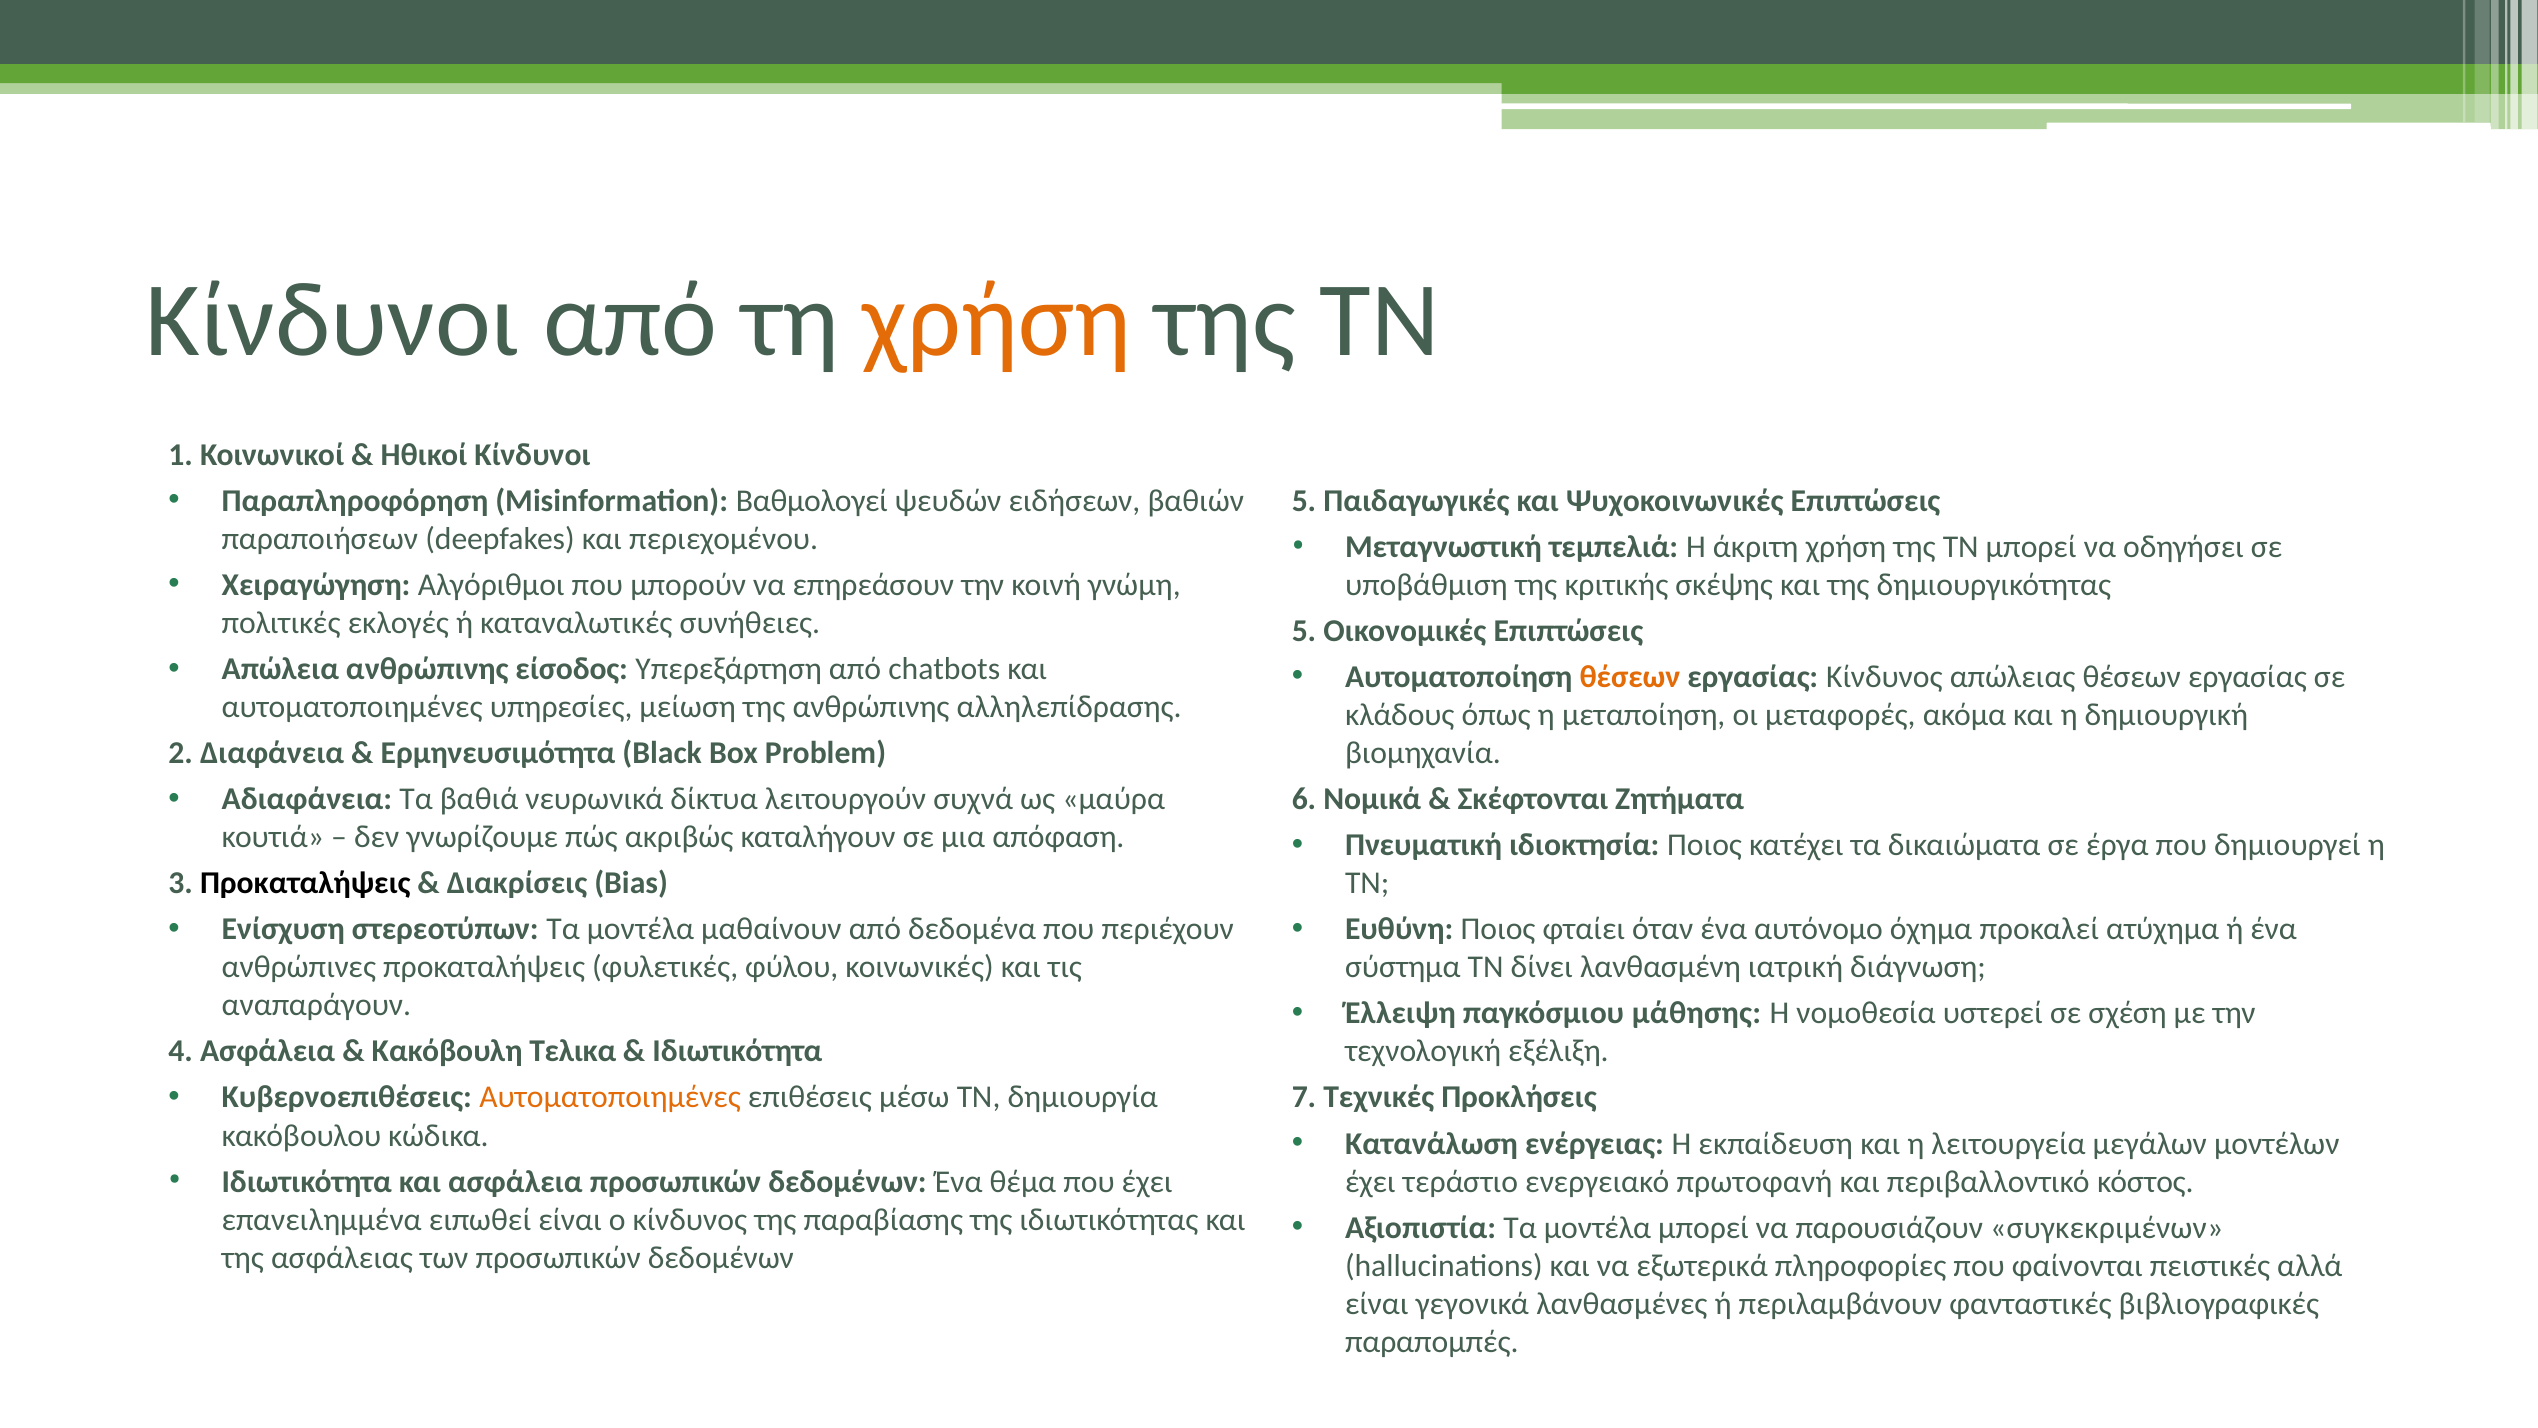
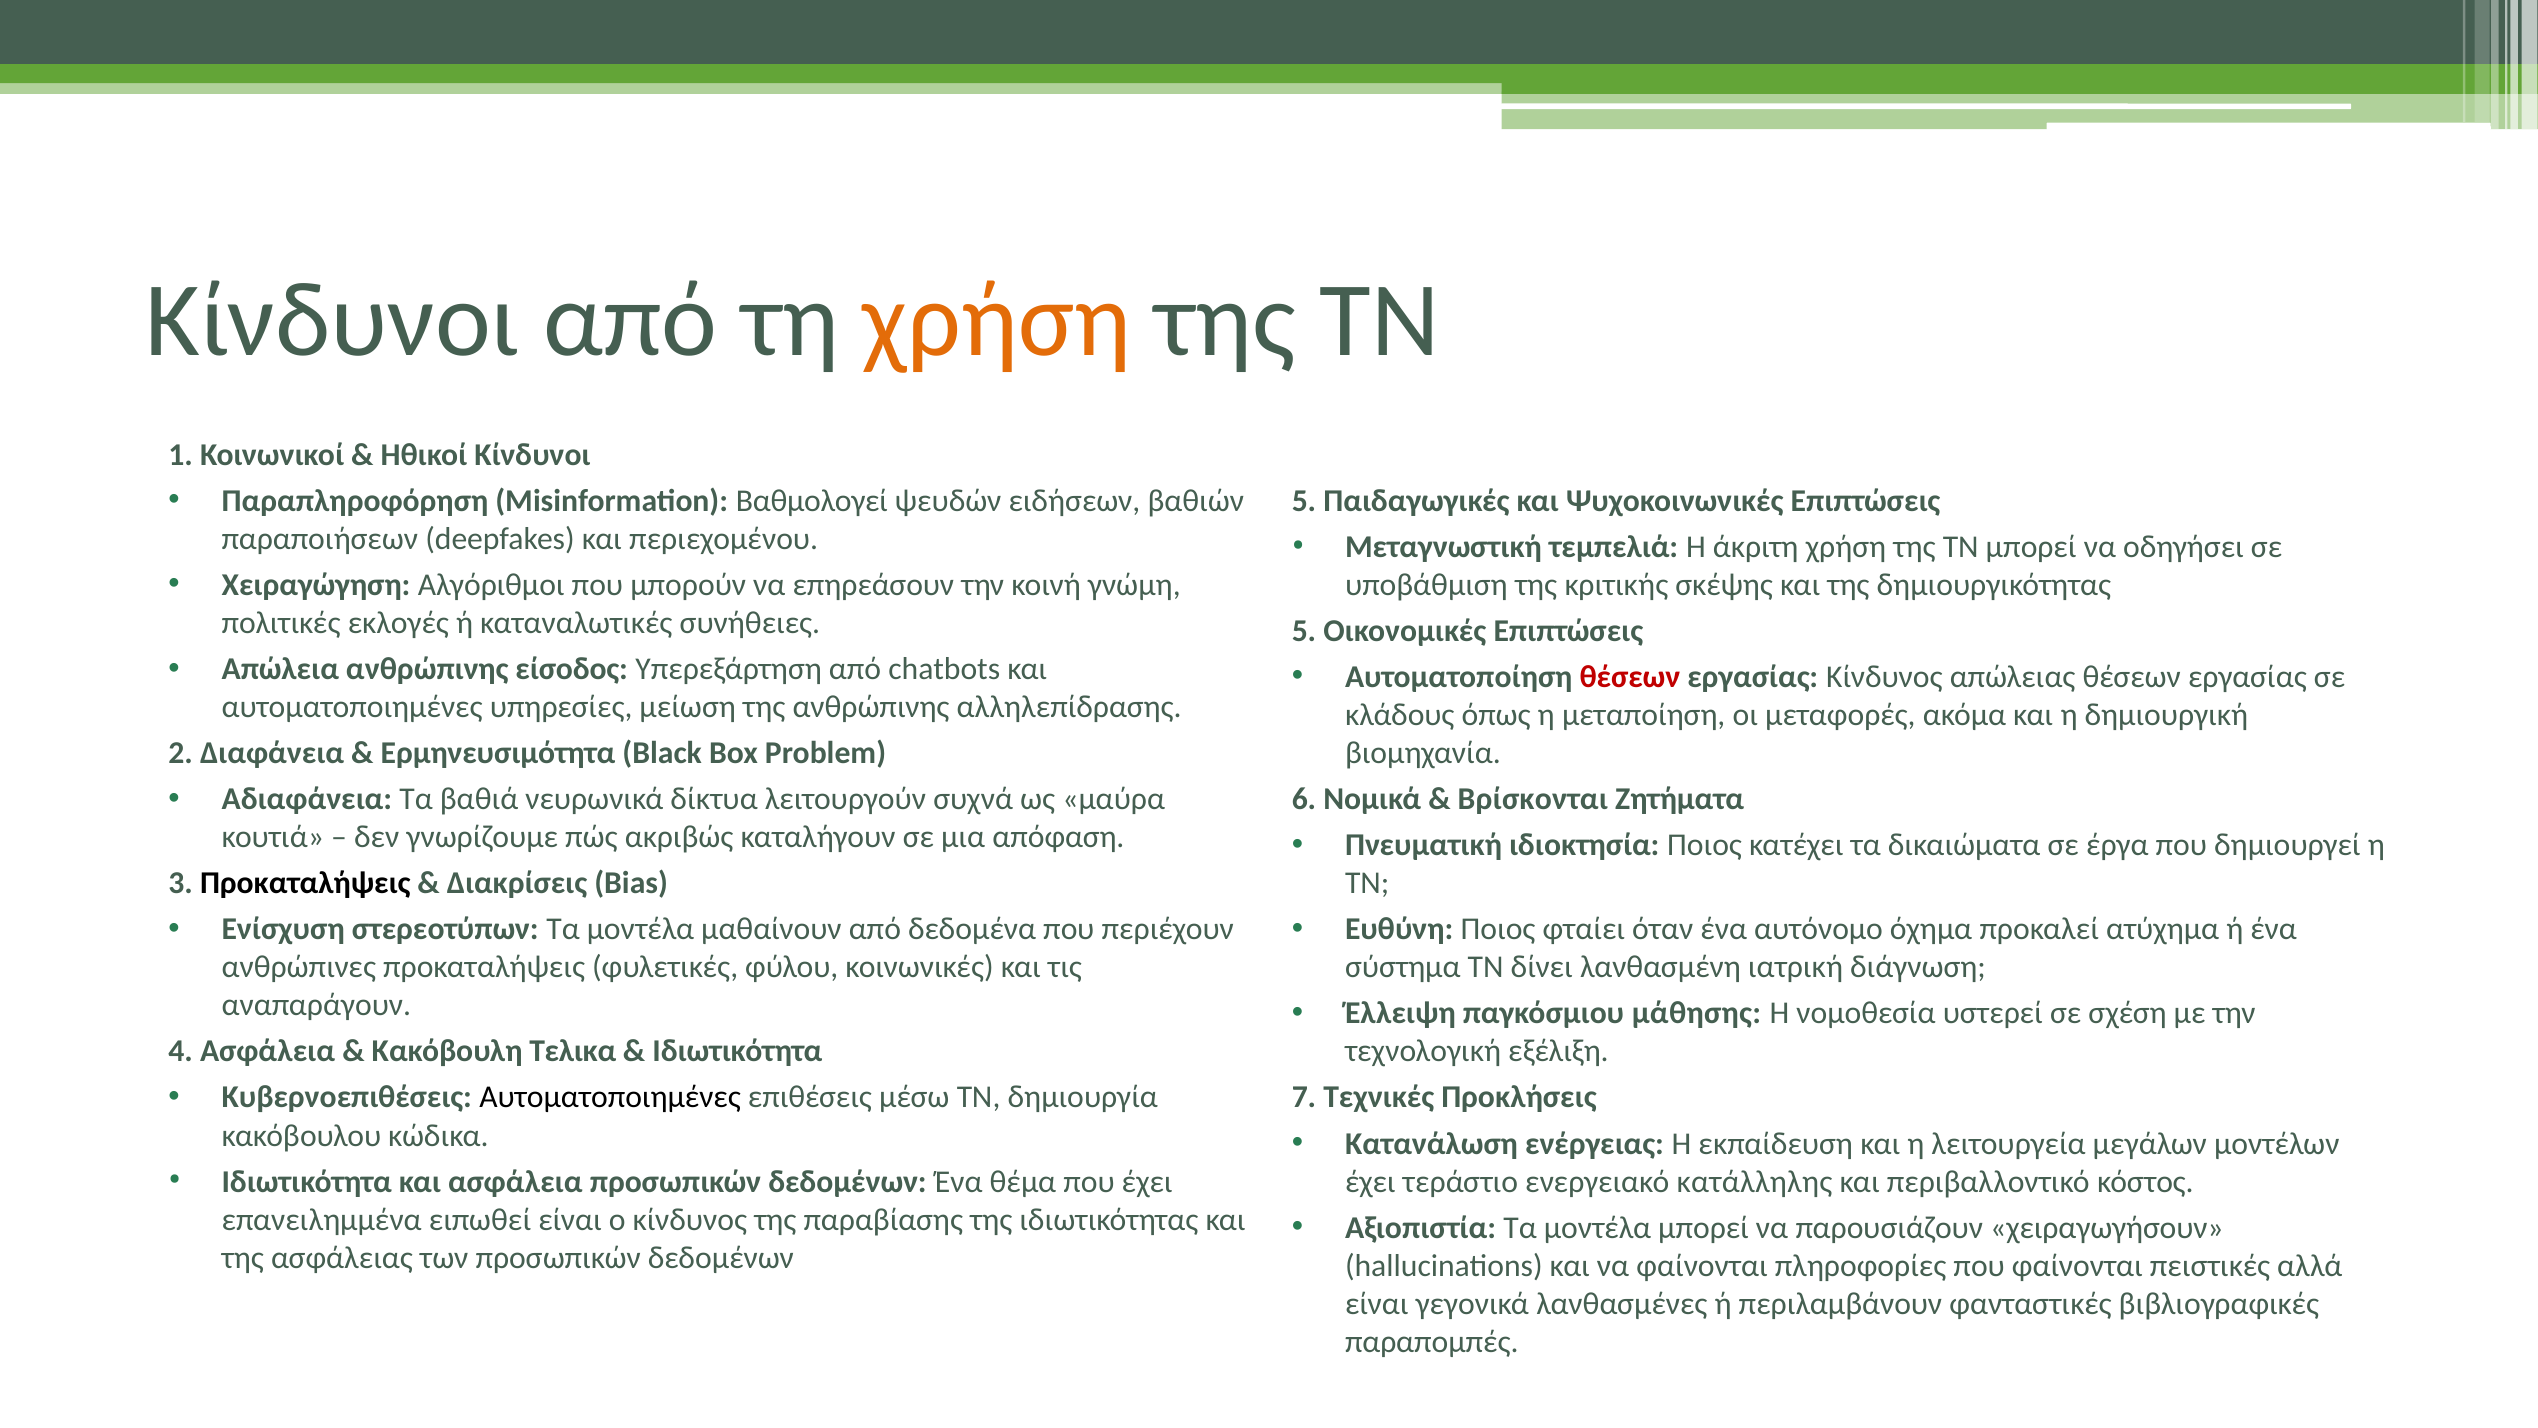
θέσεων colour: orange -> red (1630, 677)
Σκέφτονται: Σκέφτονται -> Βρίσκονται (1533, 799)
Αυτοματοποιημένες colour: orange -> black (610, 1097)
πρωτοφανή: πρωτοφανή -> κατάλληλης (1754, 1181)
συγκεκριμένων: συγκεκριμένων -> χειραγωγήσουν (2107, 1227)
να εξωτερικά: εξωτερικά -> φαίνονται (1702, 1265)
